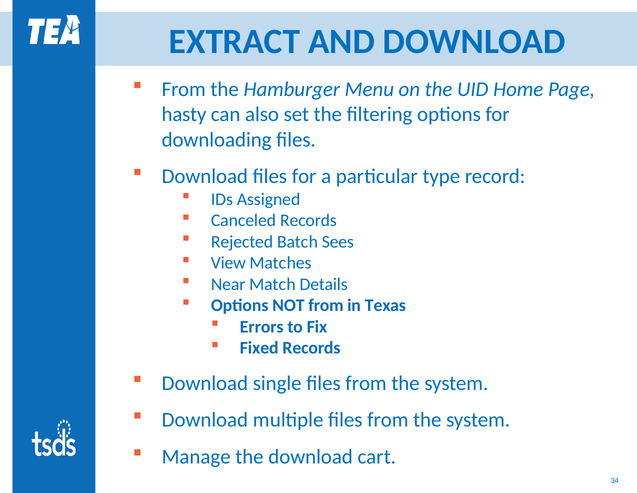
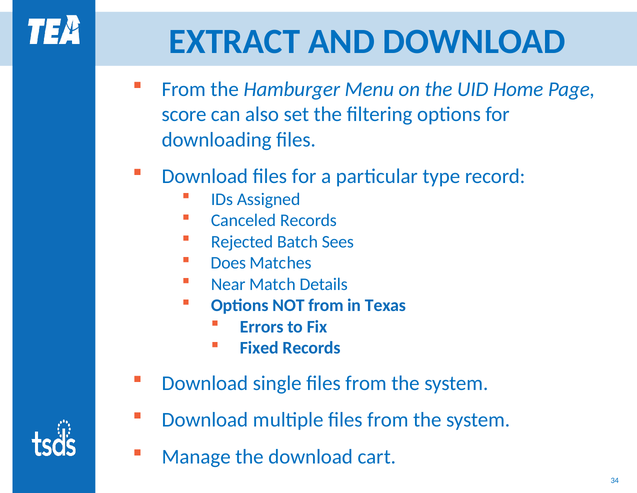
hasty: hasty -> score (184, 114)
View: View -> Does (228, 263)
